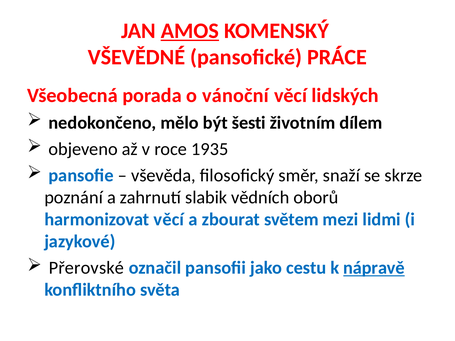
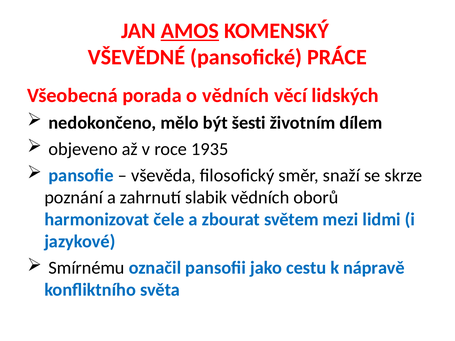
o vánoční: vánoční -> vědních (235, 95)
harmonizovat věcí: věcí -> čele (169, 220)
Přerovské: Přerovské -> Smírnému (87, 268)
nápravě underline: present -> none (374, 268)
